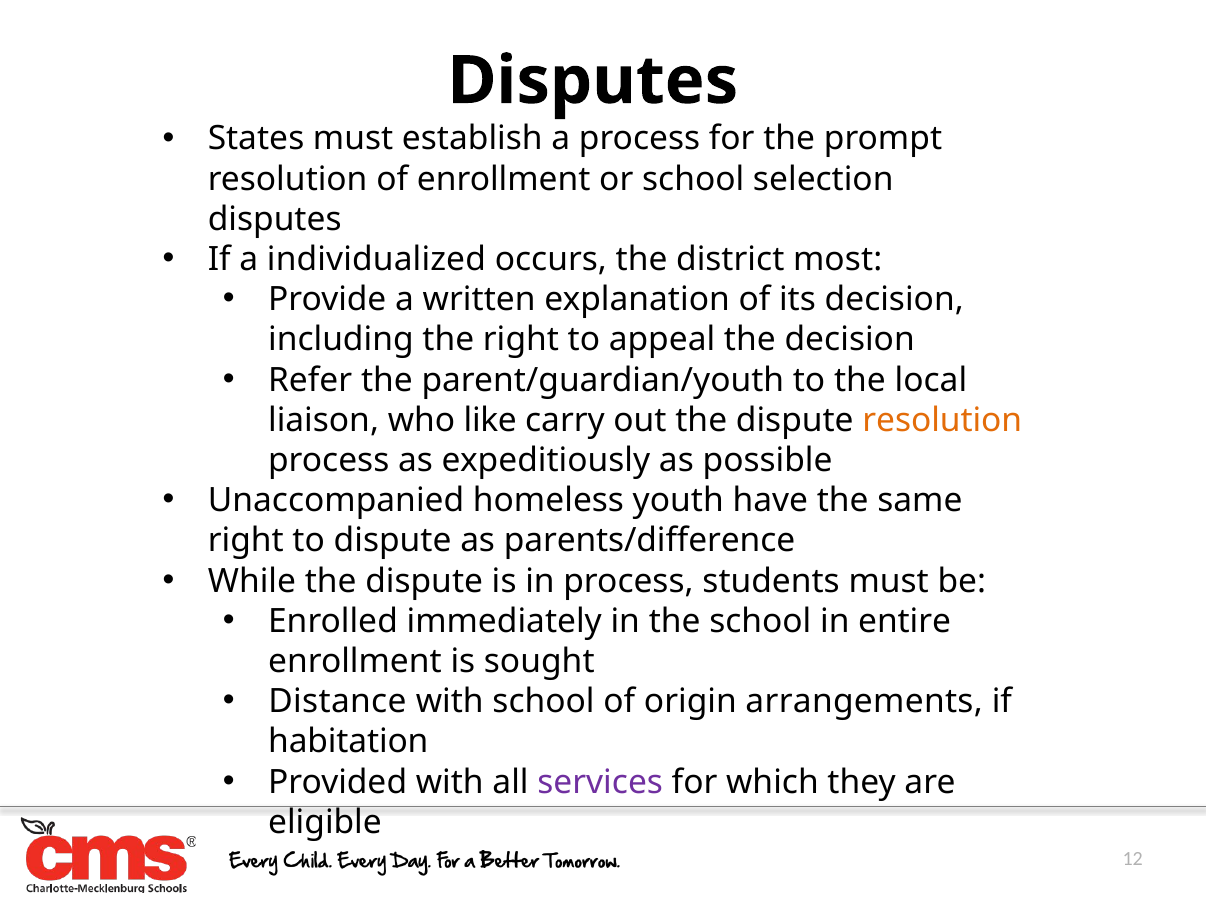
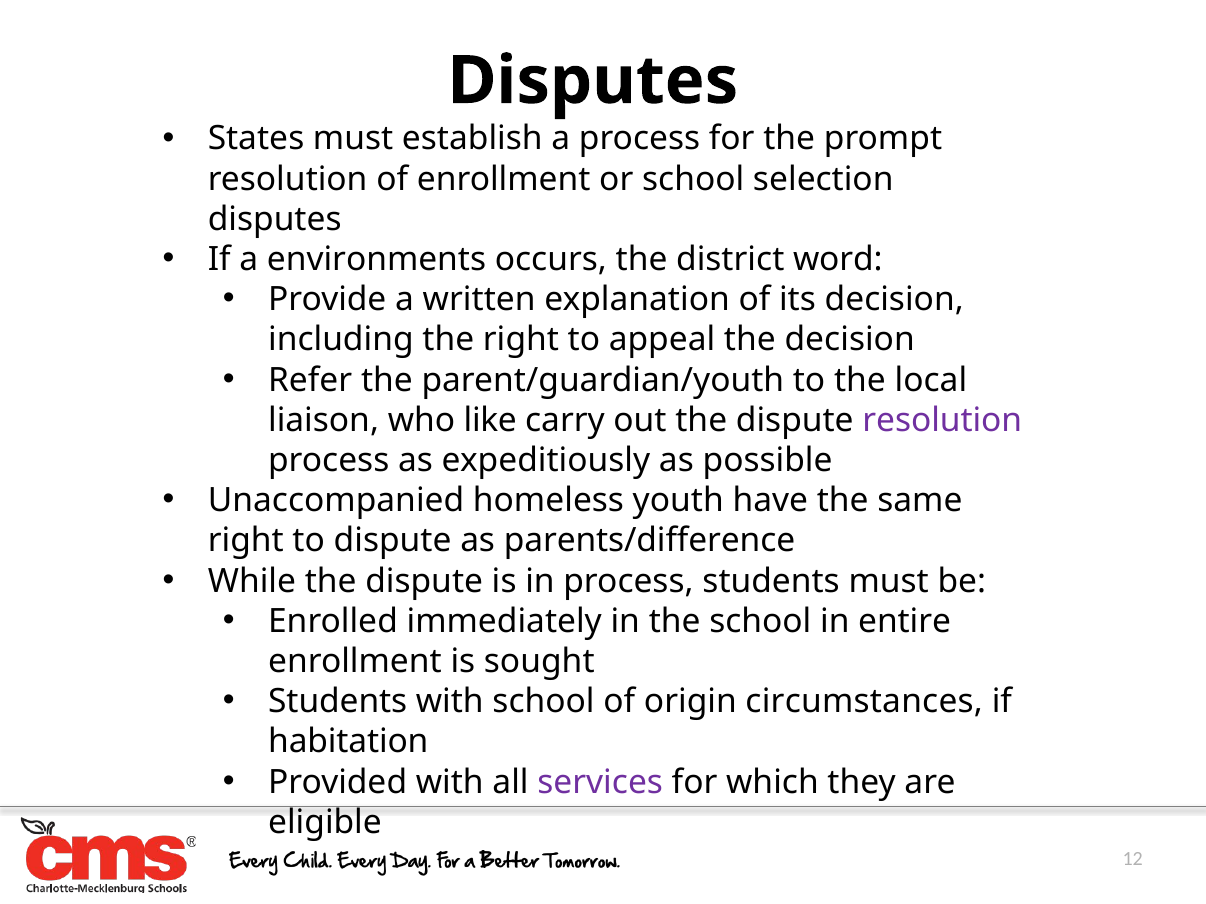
individualized: individualized -> environments (377, 260)
most: most -> word (838, 260)
resolution colour: orange -> purple (942, 420)
Distance: Distance -> Students (338, 702)
arrangements: arrangements -> circumstances (864, 702)
